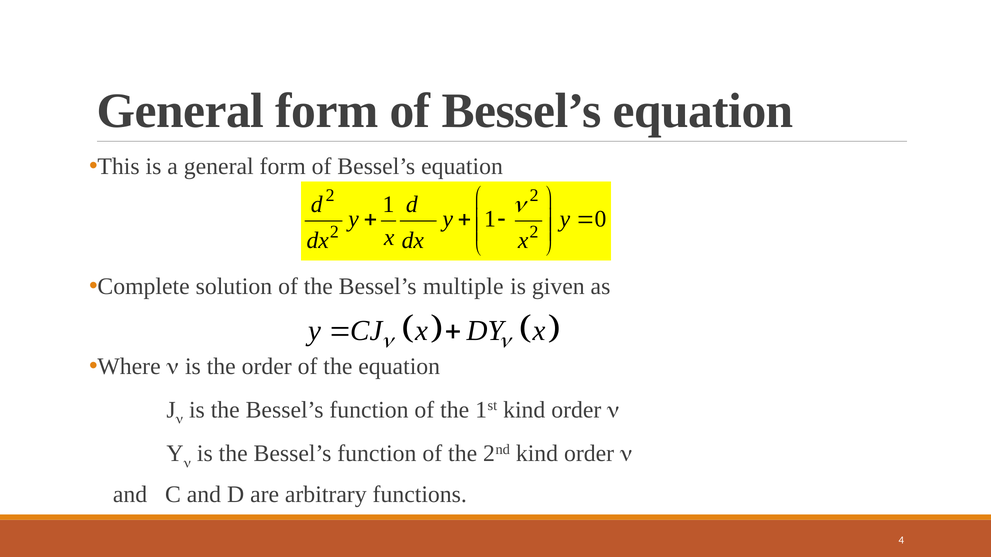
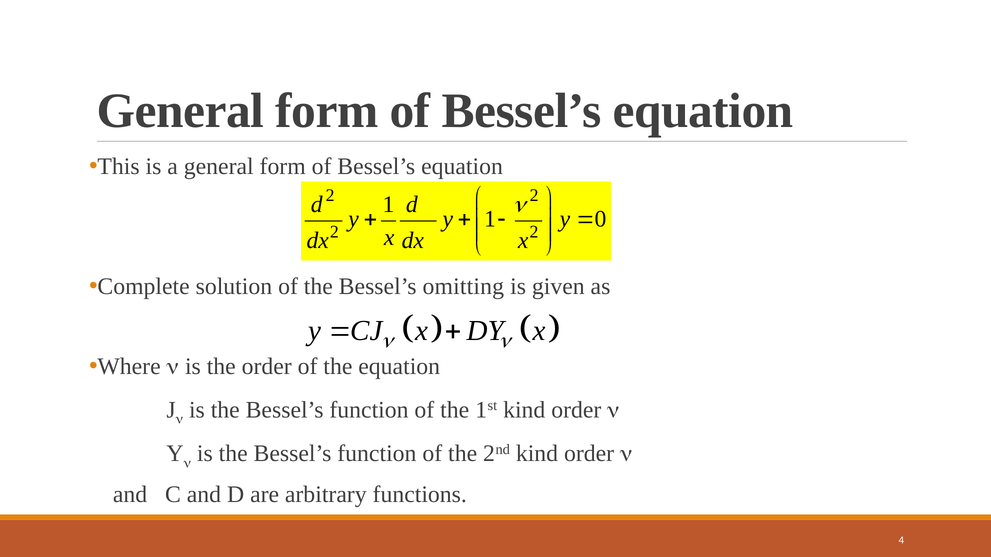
multiple: multiple -> omitting (463, 287)
